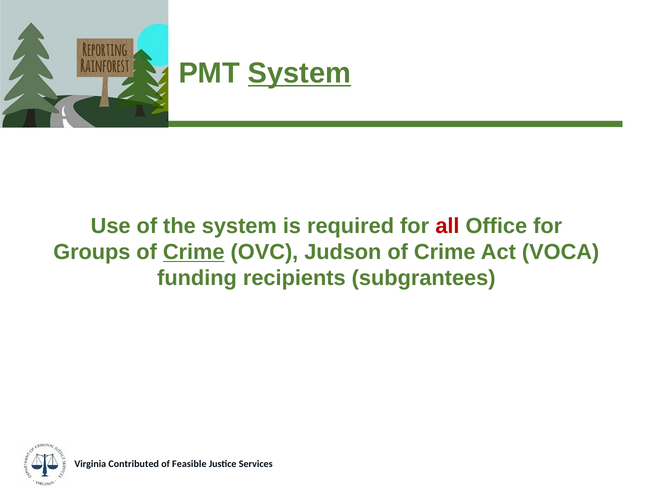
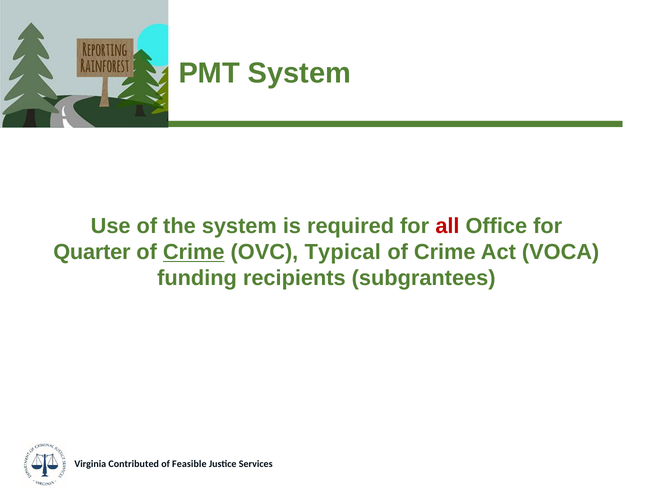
System underline: present -> none (299, 73)
Groups: Groups -> Quarter (92, 252)
Judson: Judson -> Typical (343, 252)
